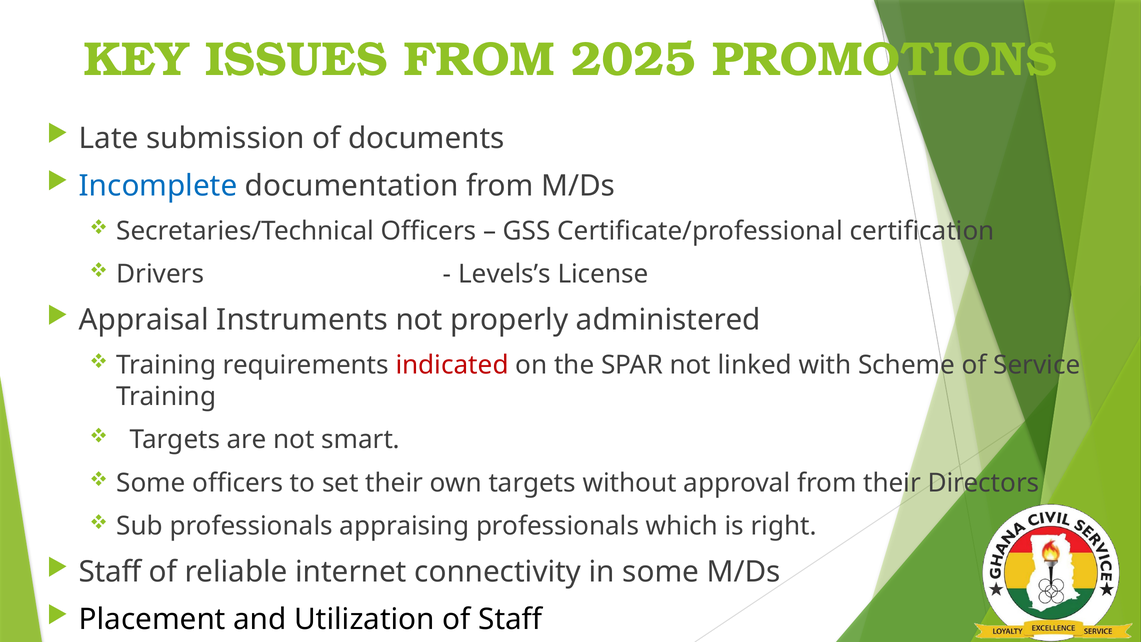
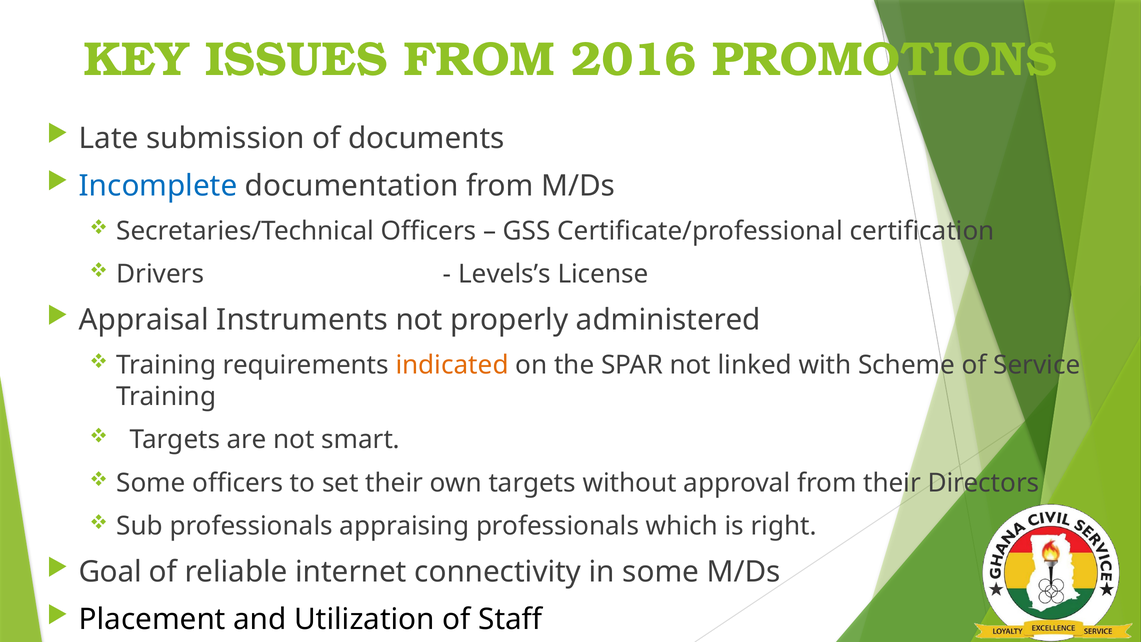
2025: 2025 -> 2016 (633, 60)
indicated colour: red -> orange (452, 365)
Staff: Staff -> Goal (110, 572)
